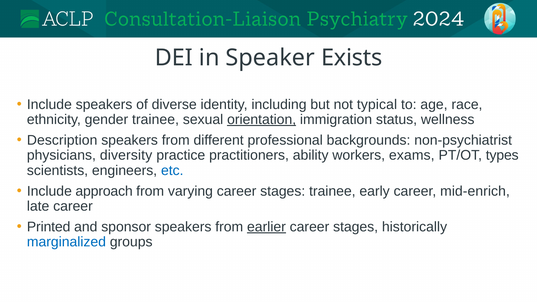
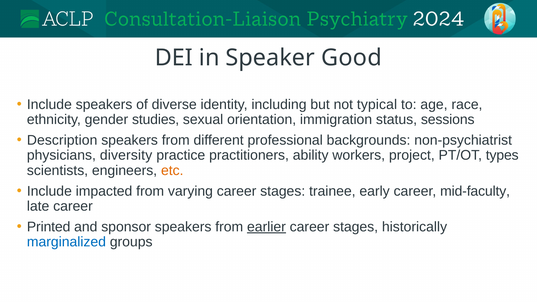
Exists: Exists -> Good (352, 58)
gender trainee: trainee -> studies (156, 120)
orientation underline: present -> none (262, 120)
wellness: wellness -> sessions (448, 120)
exams: exams -> project (412, 155)
etc colour: blue -> orange (172, 170)
approach: approach -> impacted (104, 191)
mid-enrich: mid-enrich -> mid-faculty (475, 191)
